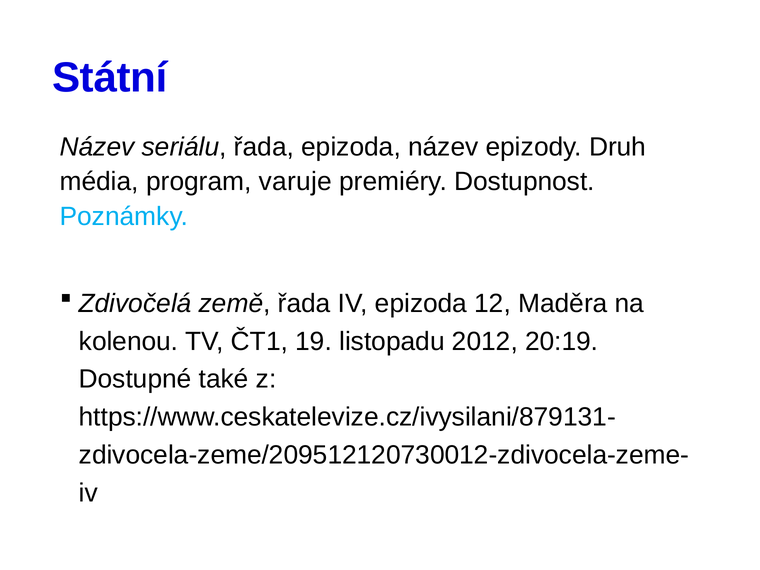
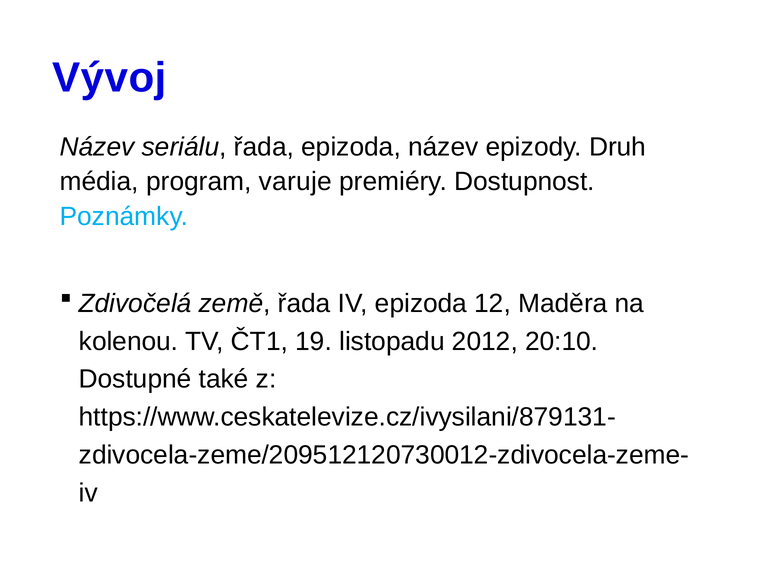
Státní: Státní -> Vývoj (109, 78)
20:19: 20:19 -> 20:10 (562, 341)
